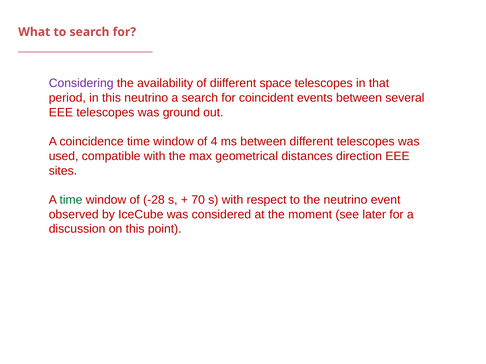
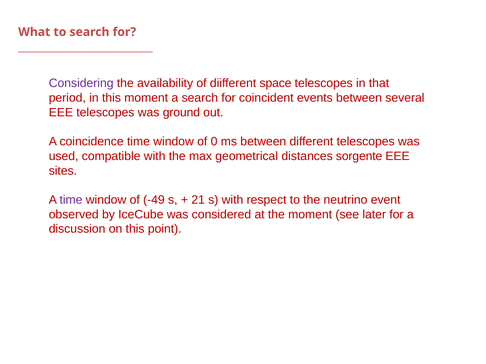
this neutrino: neutrino -> moment (146, 98)
4: 4 -> 0 (214, 142)
direction: direction -> sorgente (359, 156)
time colour: green -> purple (71, 200)
-28: -28 -> -49 (154, 200)
70: 70 -> 21 (198, 200)
